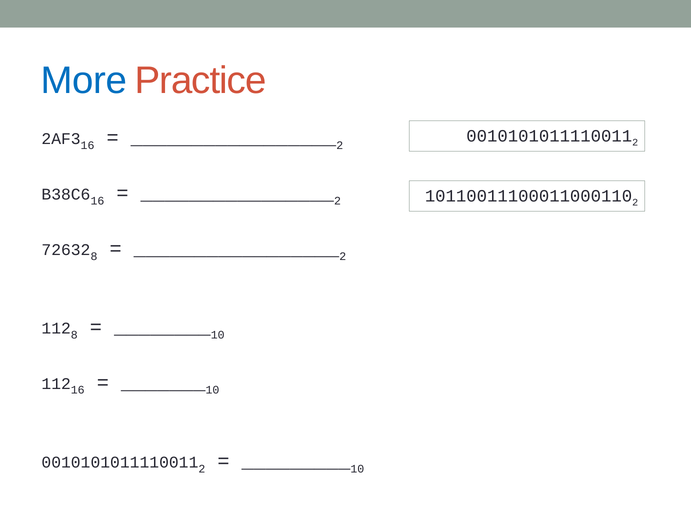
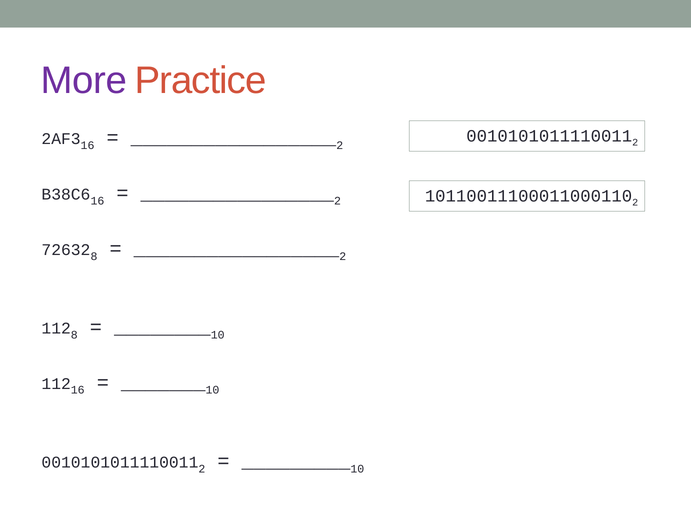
More colour: blue -> purple (84, 80)
